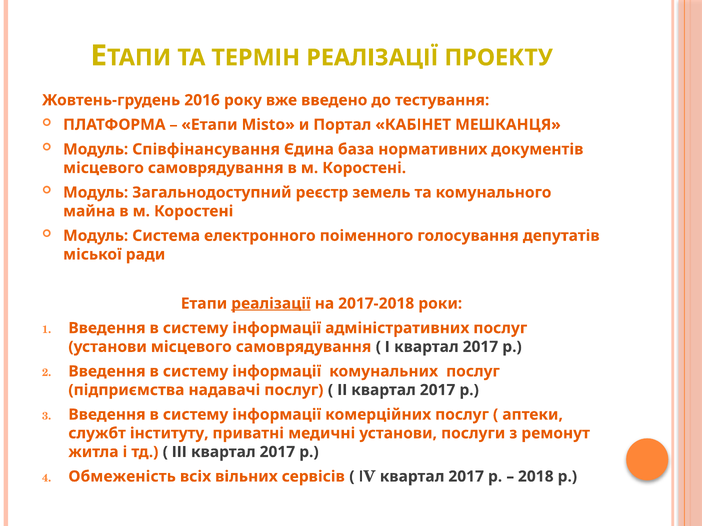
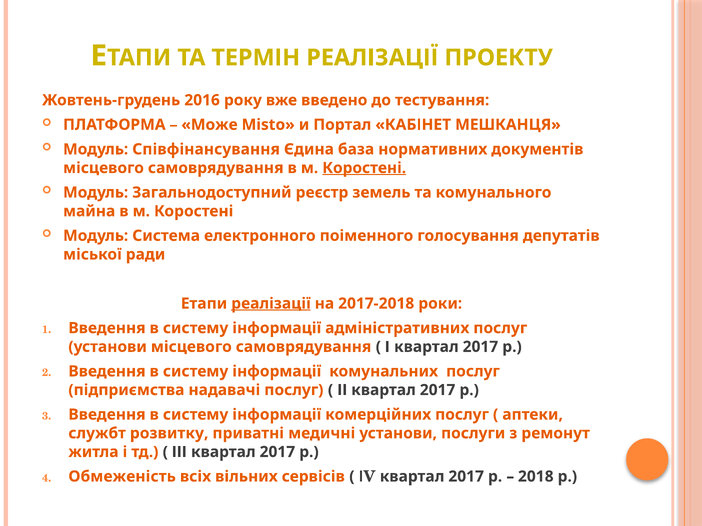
Етапи: Етапи -> Може (209, 125)
Коростені underline: none -> present (364, 168)
інституту: інституту -> розвитку (169, 434)
